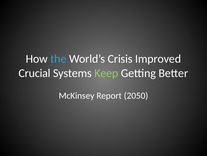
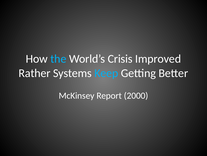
Crucial: Crucial -> Rather (35, 73)
Keep colour: light green -> light blue (106, 73)
2050: 2050 -> 2000 (136, 95)
